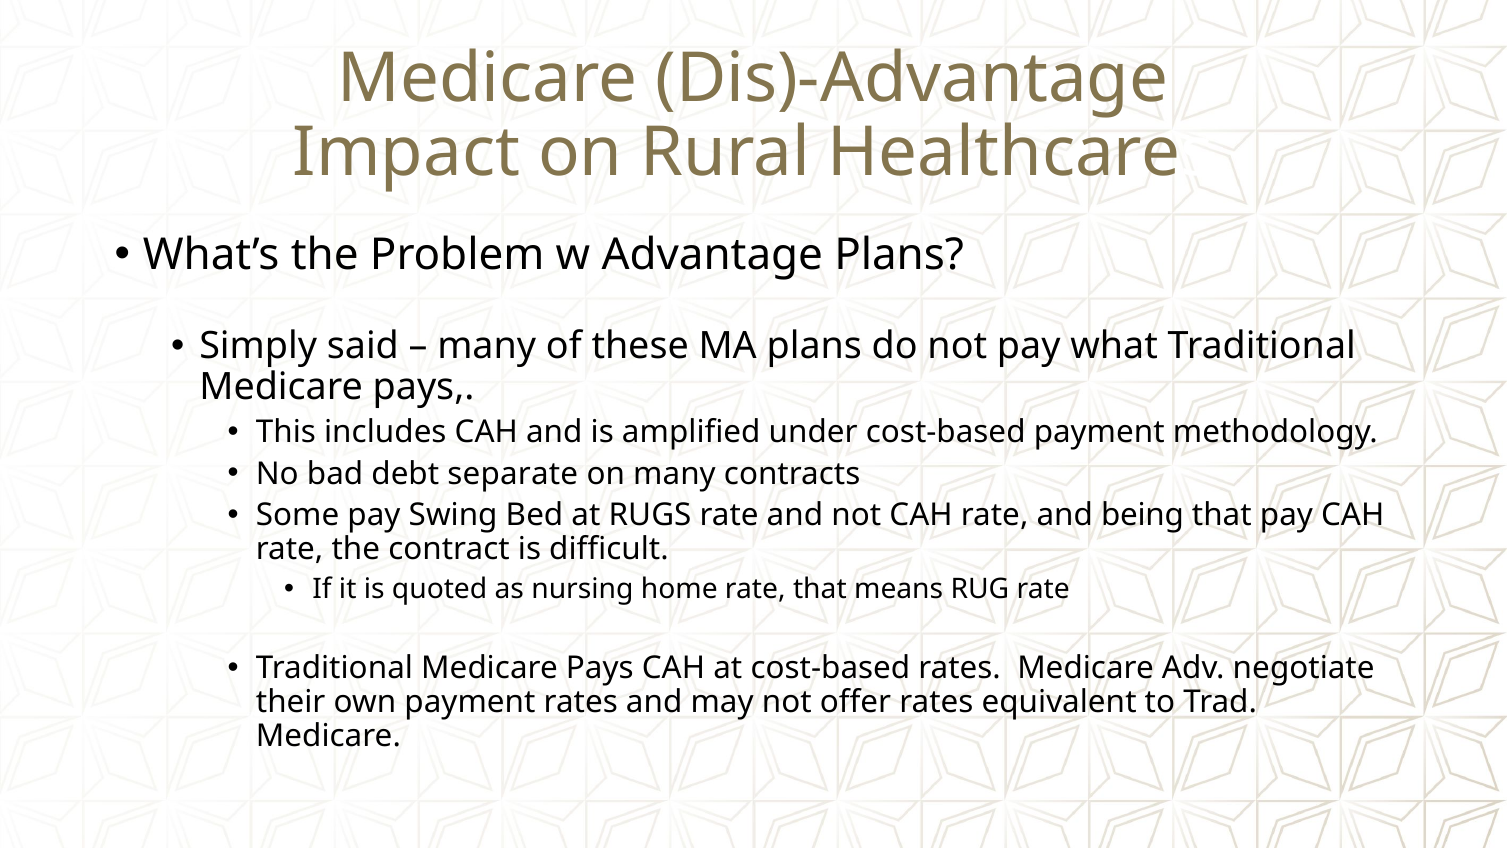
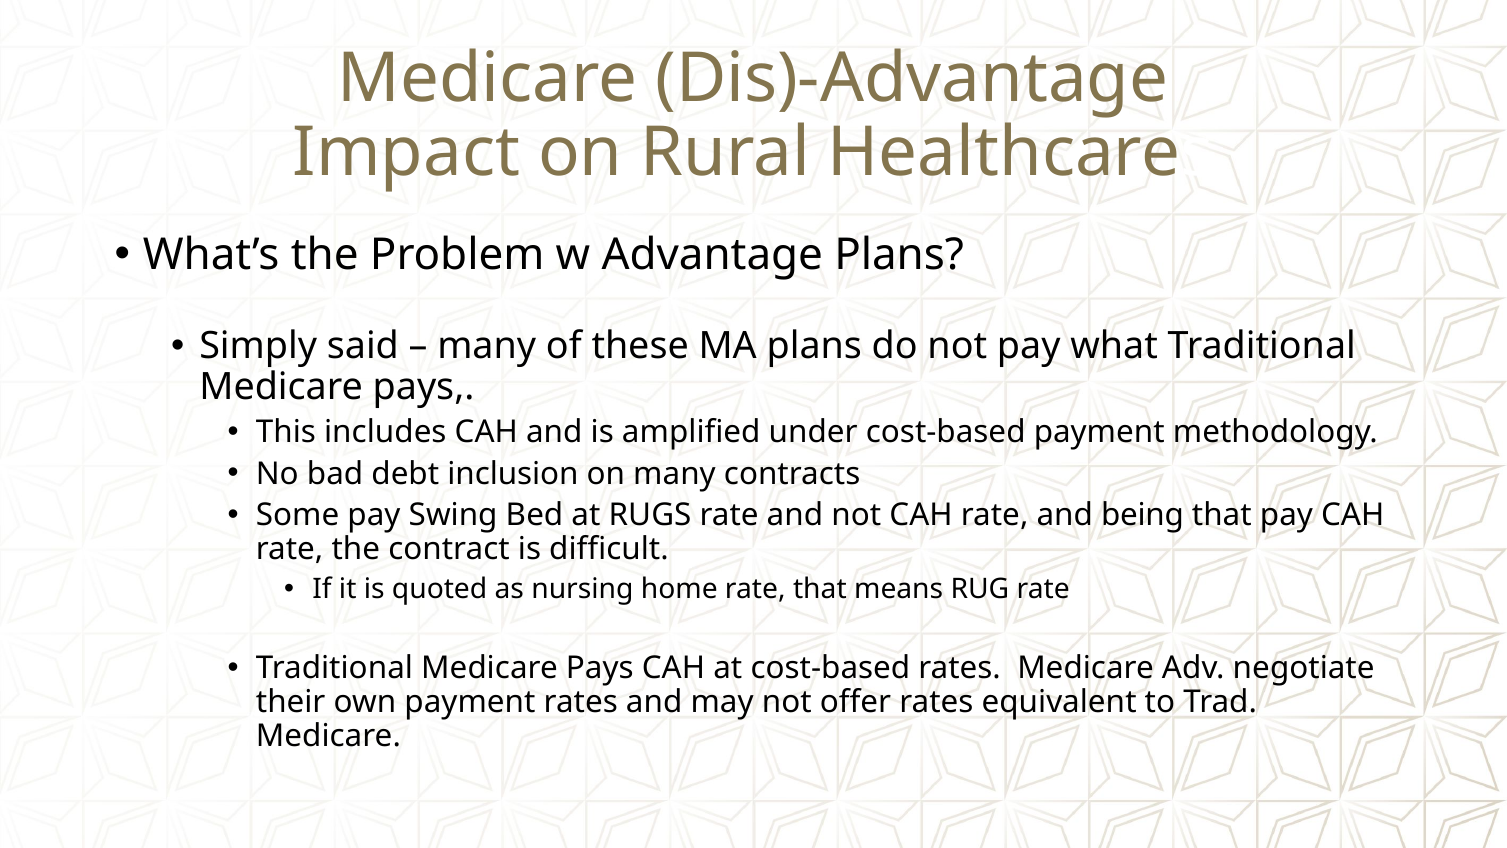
separate: separate -> inclusion (513, 474)
